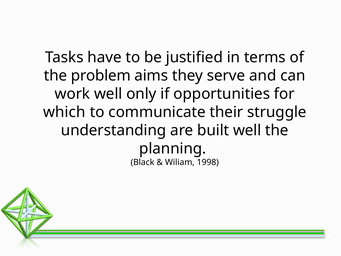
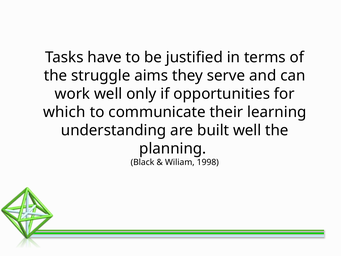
problem: problem -> struggle (101, 76)
struggle: struggle -> learning (277, 112)
